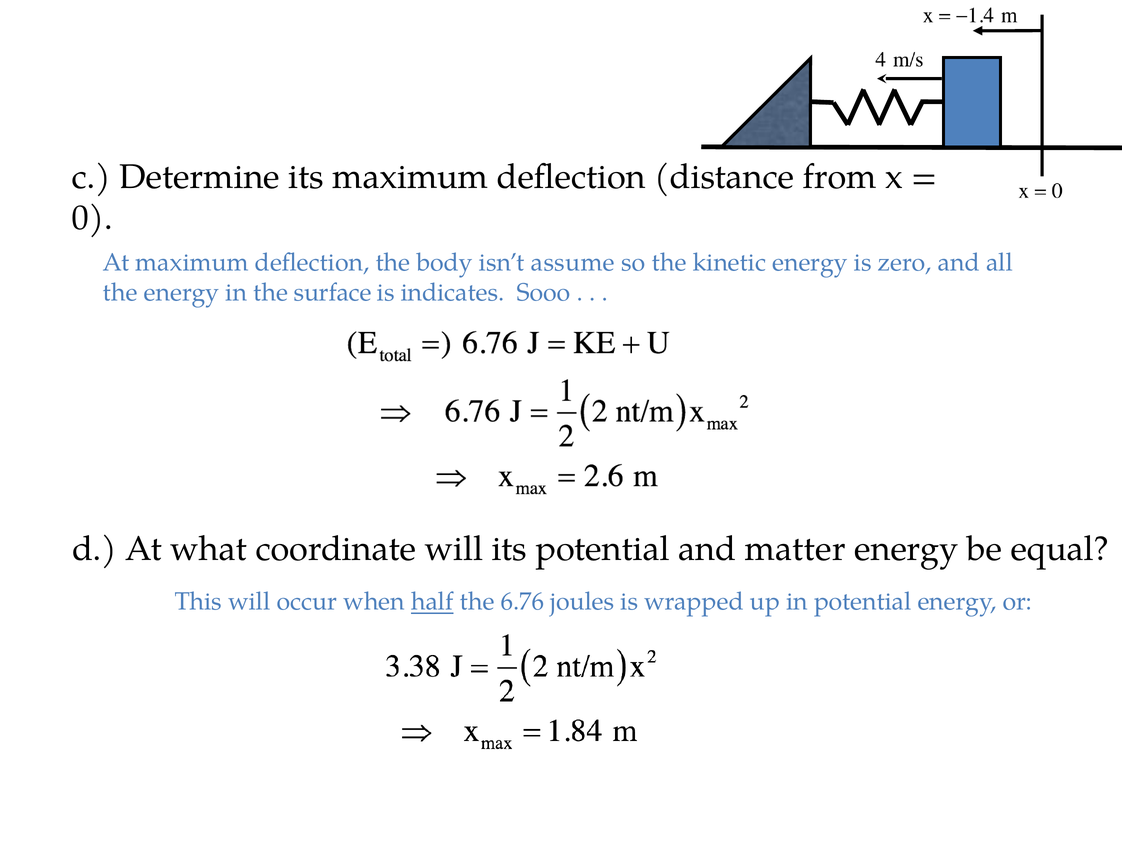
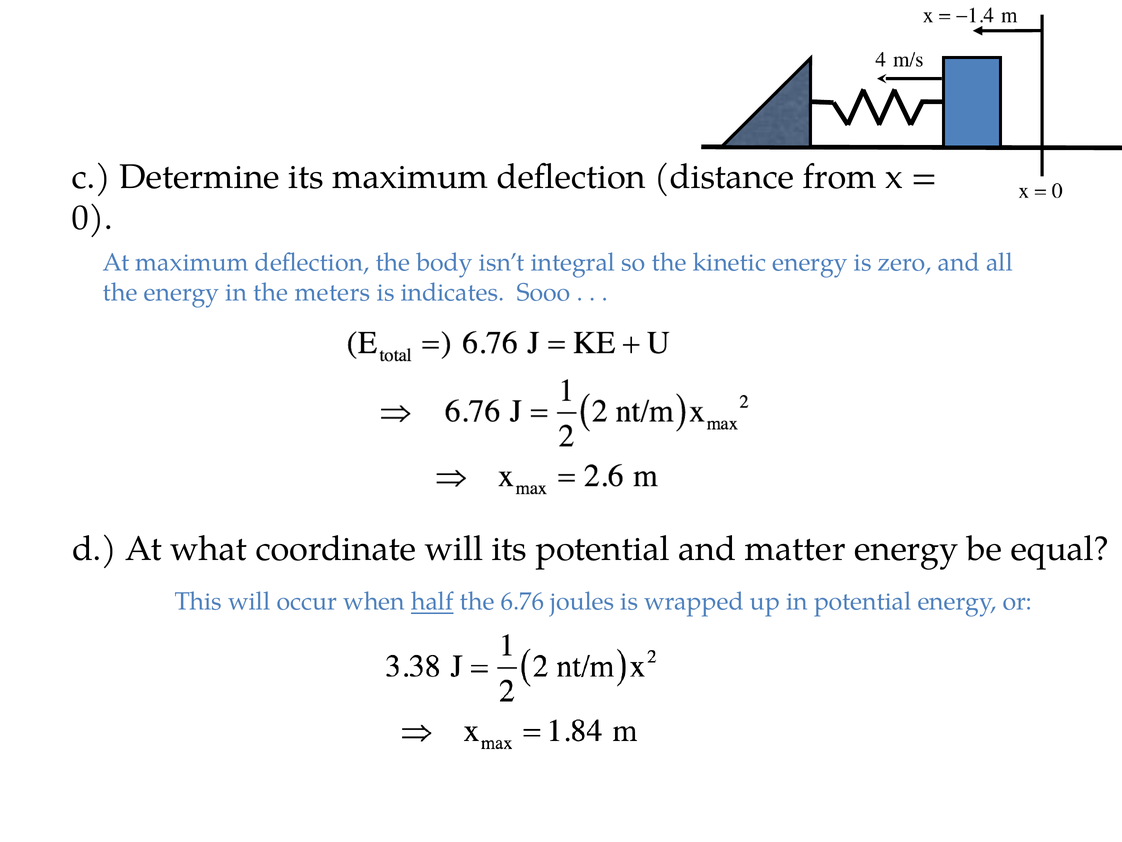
assume: assume -> integral (573, 262)
surface: surface -> meters (332, 292)
